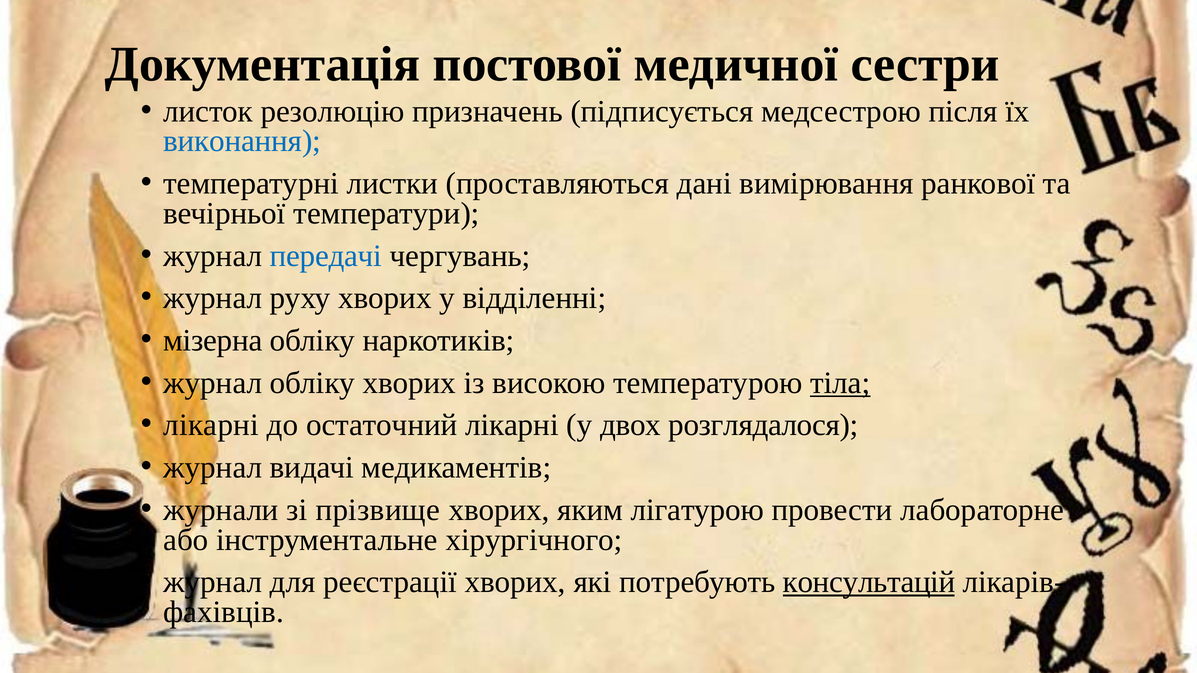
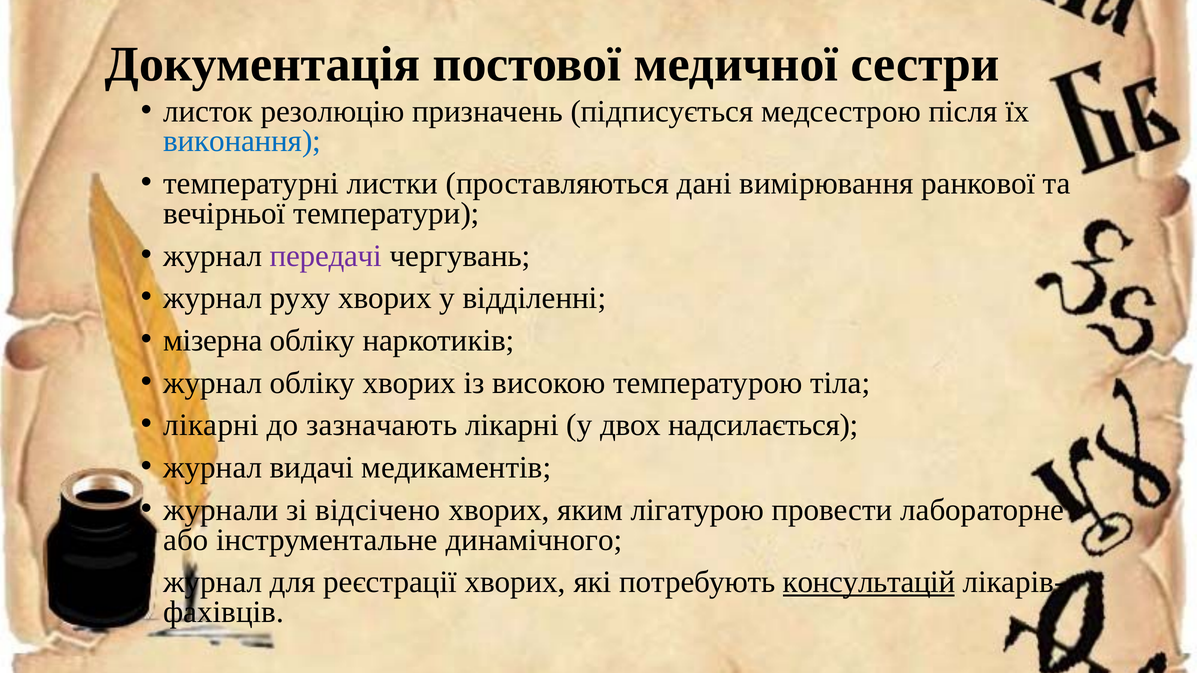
передачі colour: blue -> purple (326, 256)
тіла underline: present -> none (840, 383)
остаточний: остаточний -> зазначають (382, 425)
розглядалося: розглядалося -> надсилається (763, 425)
прізвище: прізвище -> відсічено (378, 510)
хірургічного: хірургічного -> динамічного (534, 540)
